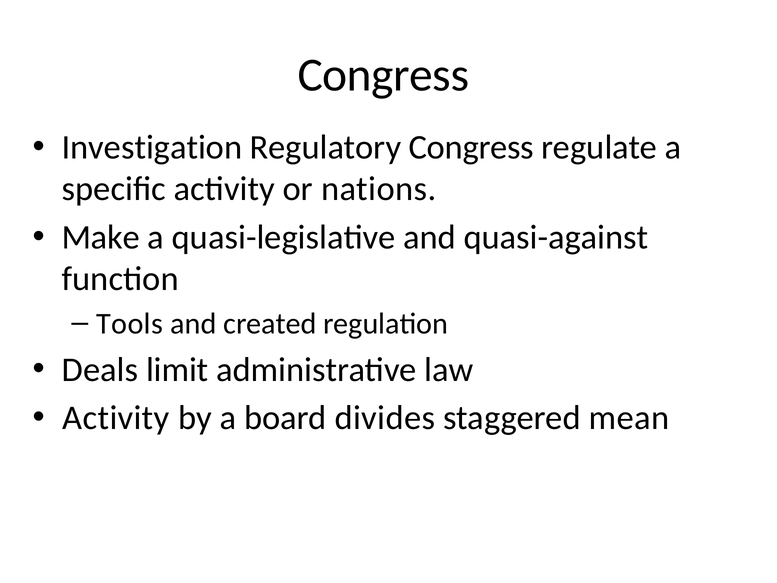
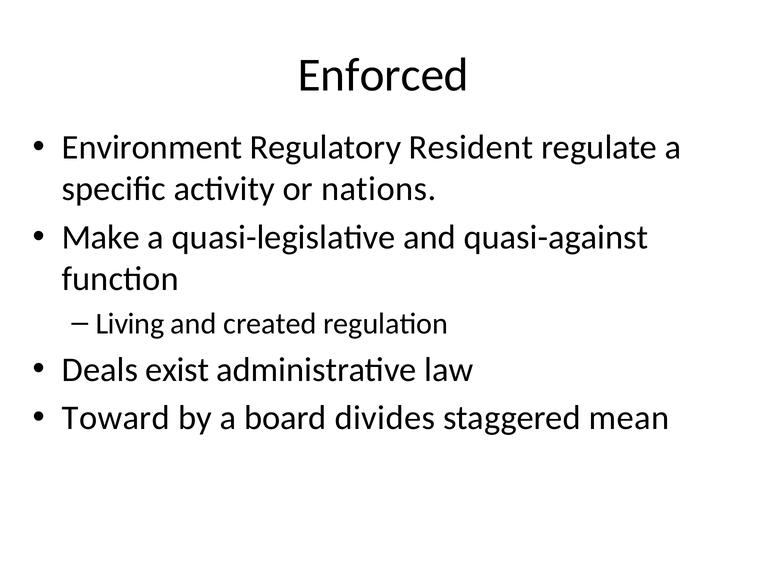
Congress: Congress -> Enforced (383, 75)
Investigation: Investigation -> Environment (152, 148)
Regulatory Congress: Congress -> Resident (471, 148)
Tools: Tools -> Living (130, 323)
limit: limit -> exist (177, 370)
Activity: Activity -> Toward (116, 418)
